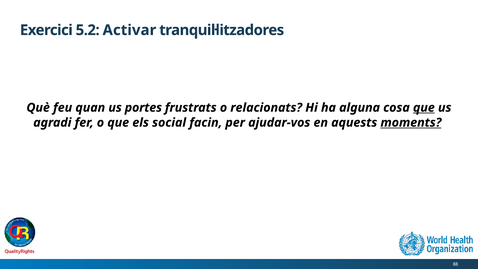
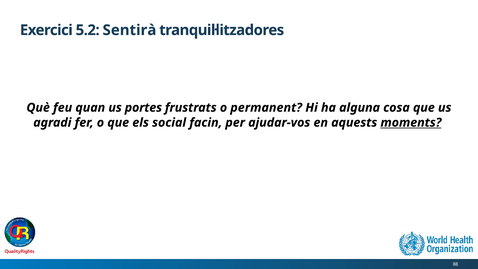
Activar: Activar -> Sentirà (129, 30)
relacionats: relacionats -> permanent (266, 108)
que underline: present -> none (424, 108)
